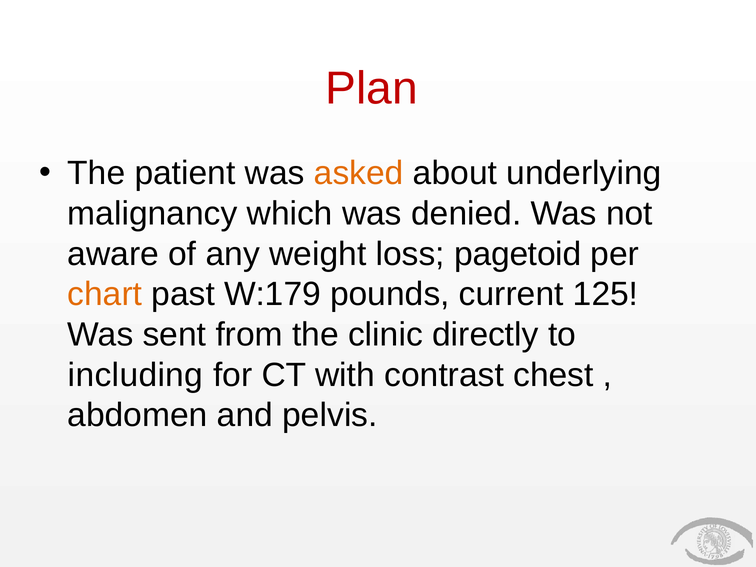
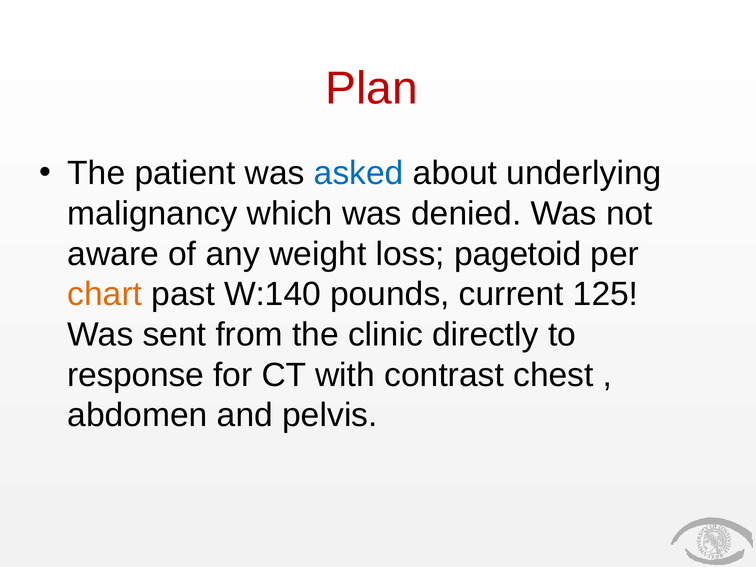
asked colour: orange -> blue (359, 173)
W:179: W:179 -> W:140 (272, 294)
including: including -> response (136, 375)
